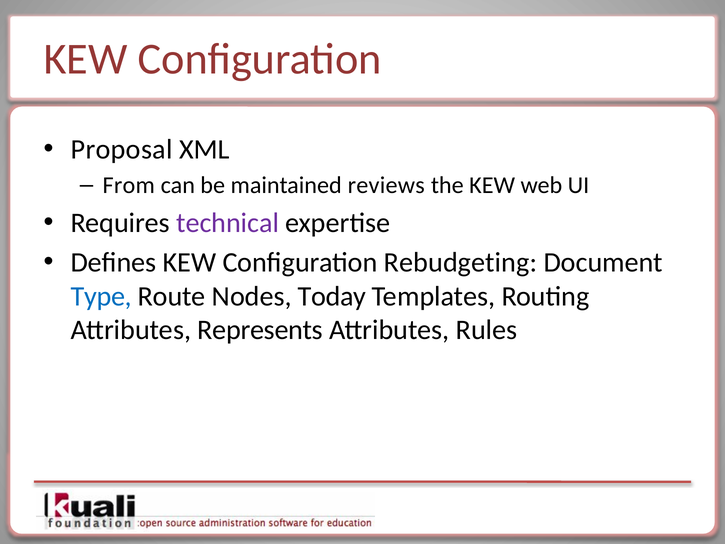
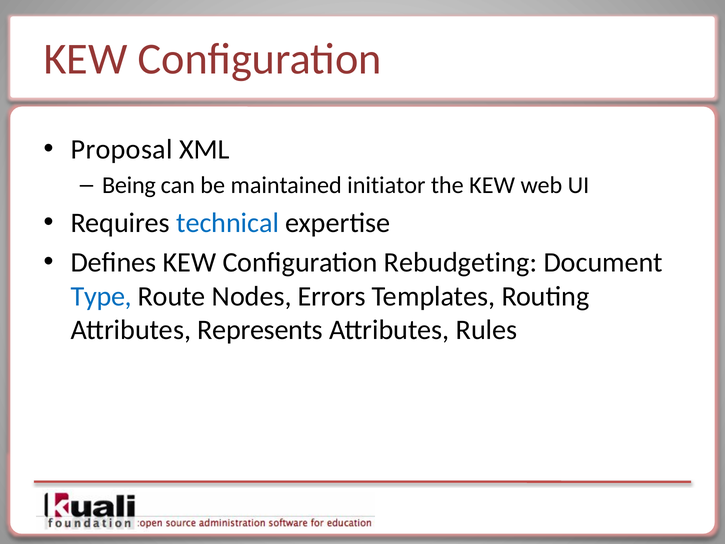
From: From -> Being (129, 185)
reviews: reviews -> initiator (386, 185)
technical colour: purple -> blue (228, 223)
Today: Today -> Errors (332, 296)
